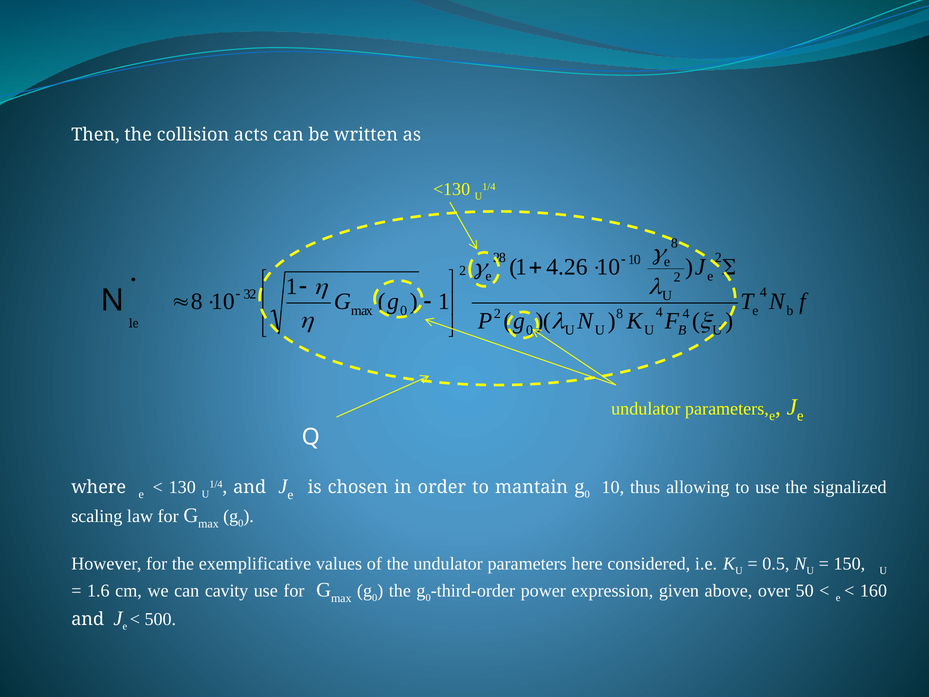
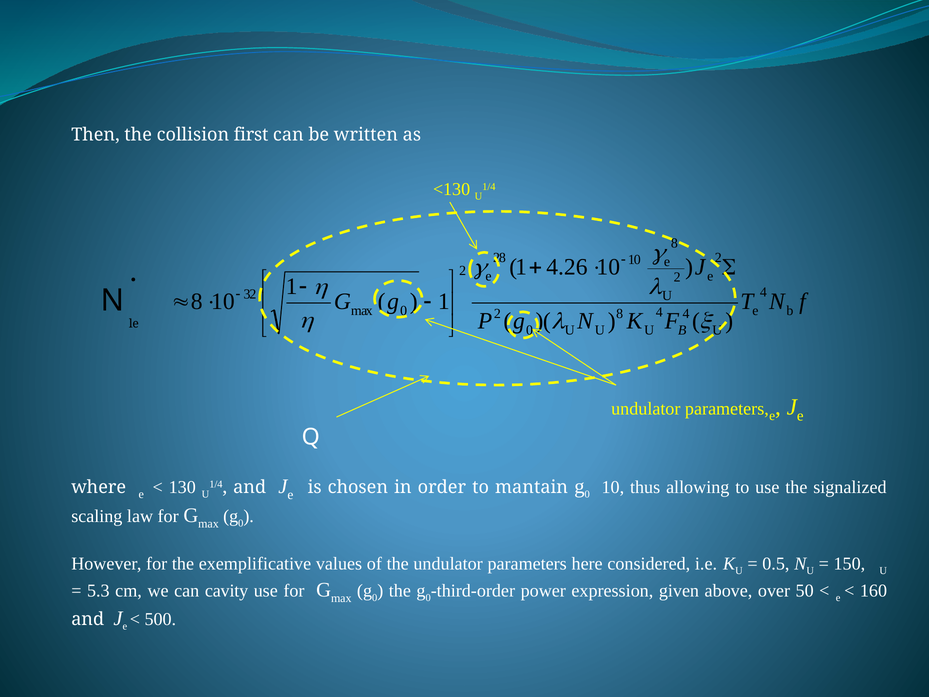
acts: acts -> first (251, 135)
1.6: 1.6 -> 5.3 (98, 591)
